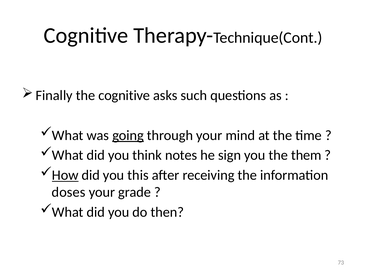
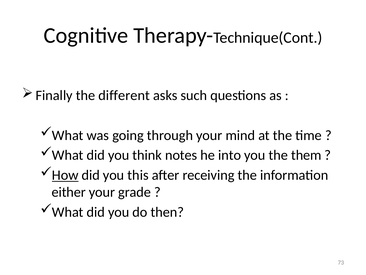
the cognitive: cognitive -> different (124, 95)
going underline: present -> none (128, 135)
sign: sign -> into (230, 155)
doses: doses -> either (69, 192)
